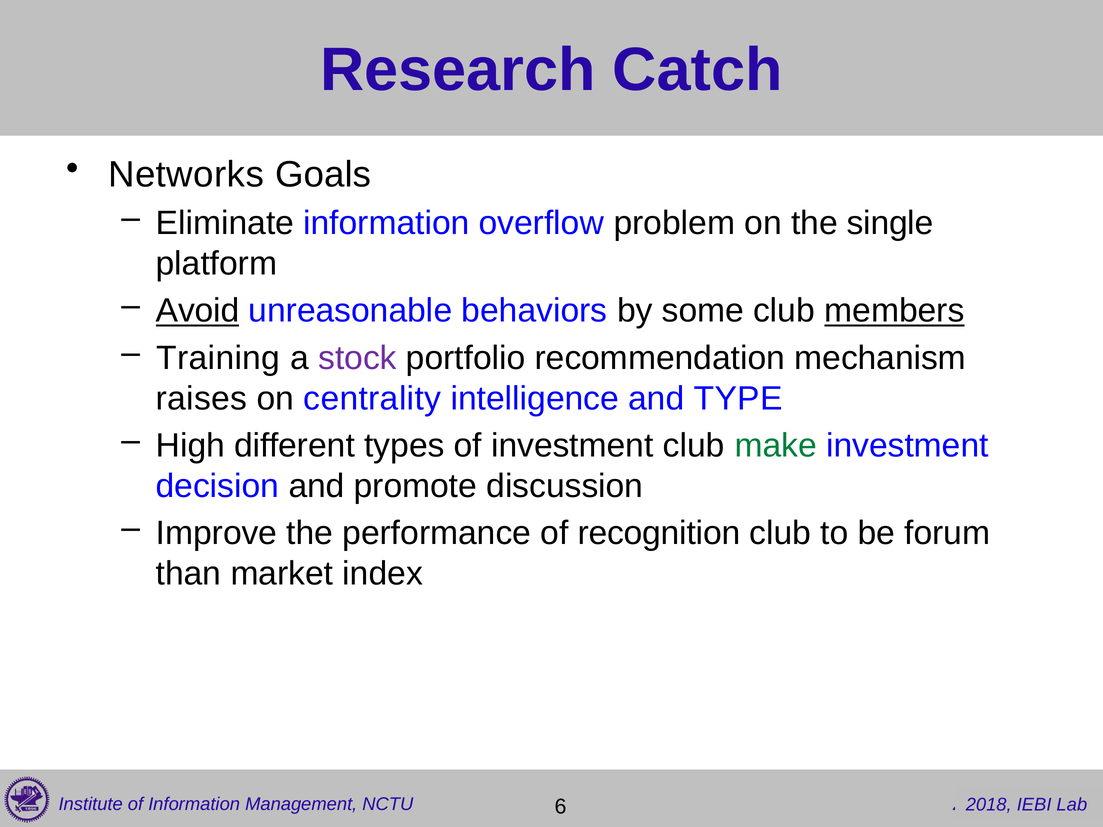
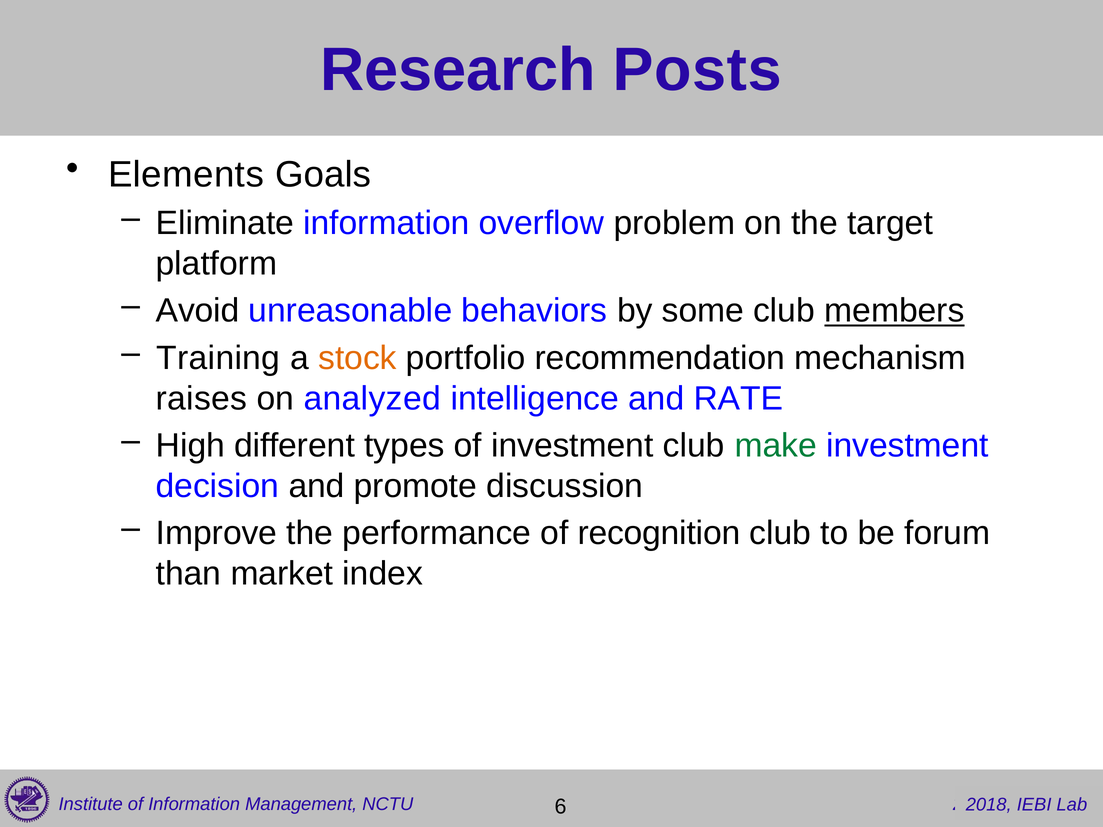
Catch: Catch -> Posts (697, 70)
Networks: Networks -> Elements (186, 175)
single: single -> target (890, 223)
Avoid underline: present -> none (198, 311)
stock colour: purple -> orange (358, 358)
centrality: centrality -> analyzed (372, 399)
TYPE: TYPE -> RATE (738, 399)
